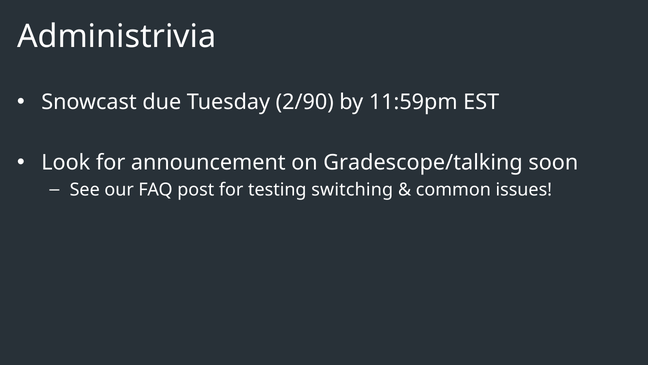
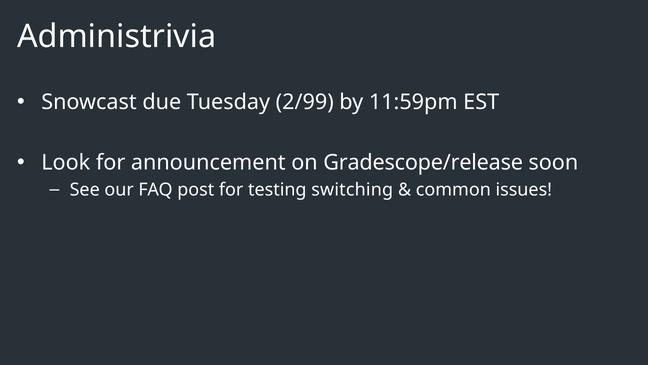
2/90: 2/90 -> 2/99 (305, 102)
Gradescope/talking: Gradescope/talking -> Gradescope/release (423, 162)
